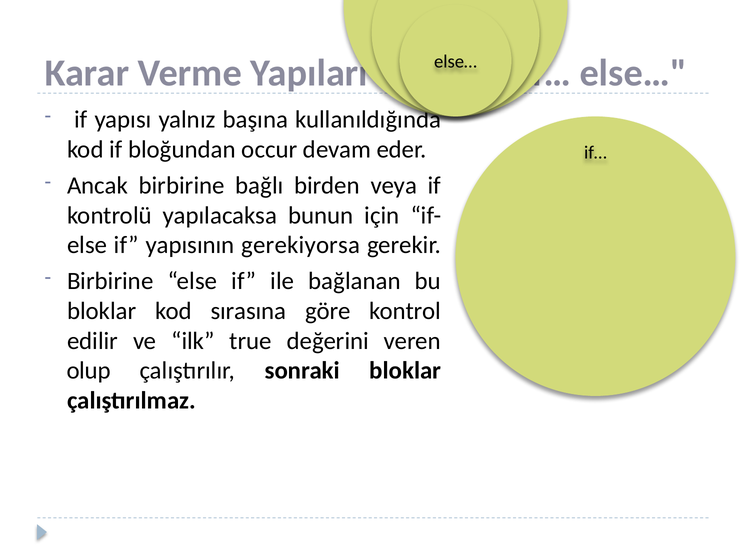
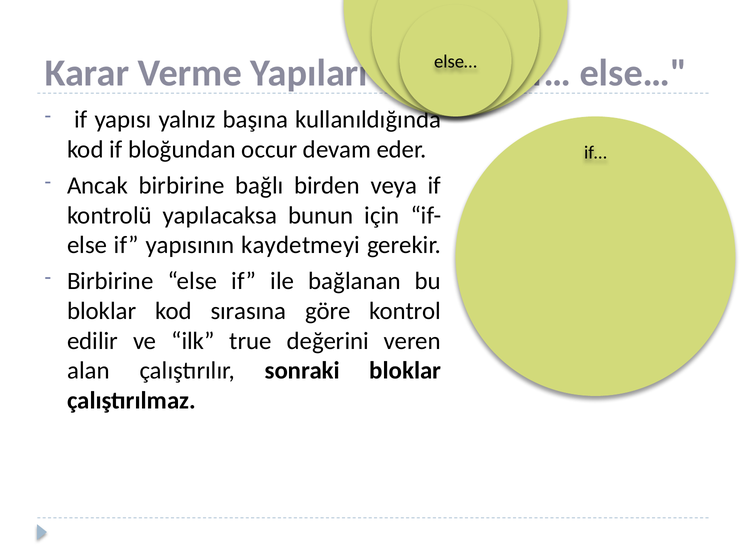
gerekiyorsa: gerekiyorsa -> kaydetmeyi (301, 245)
olup: olup -> alan (89, 371)
